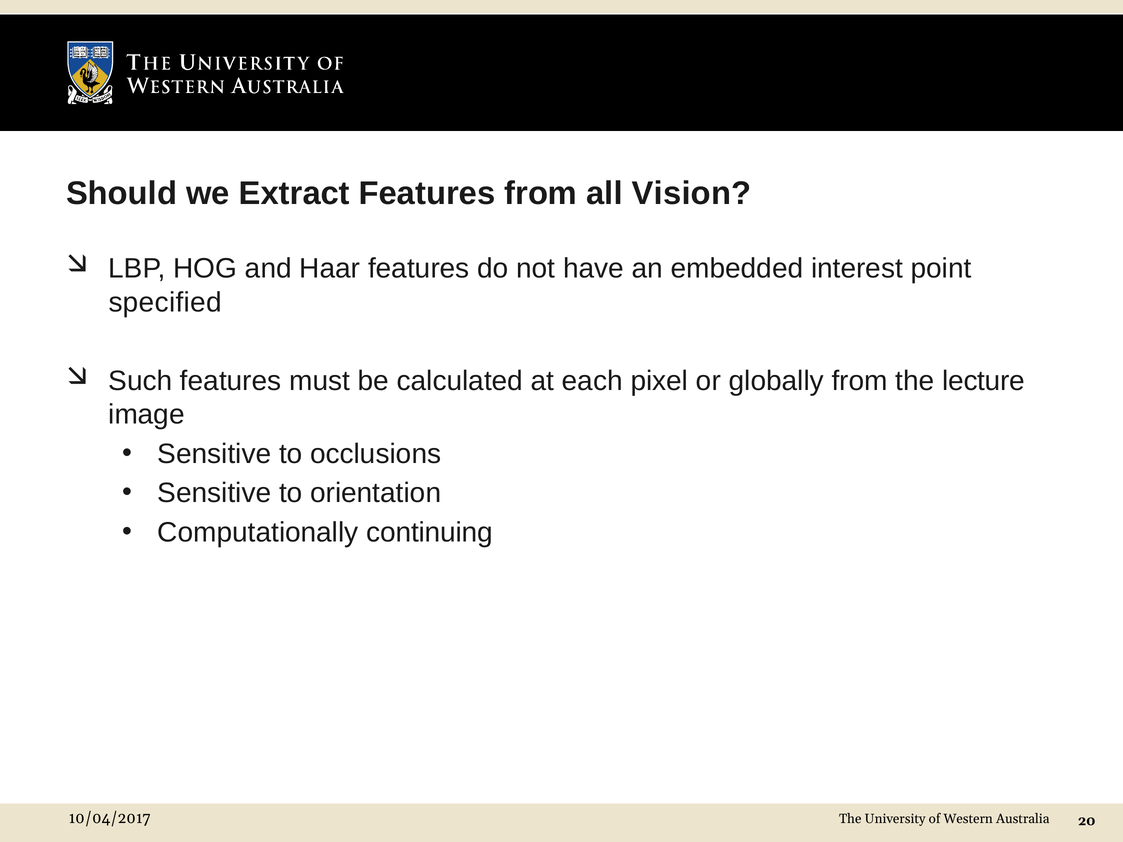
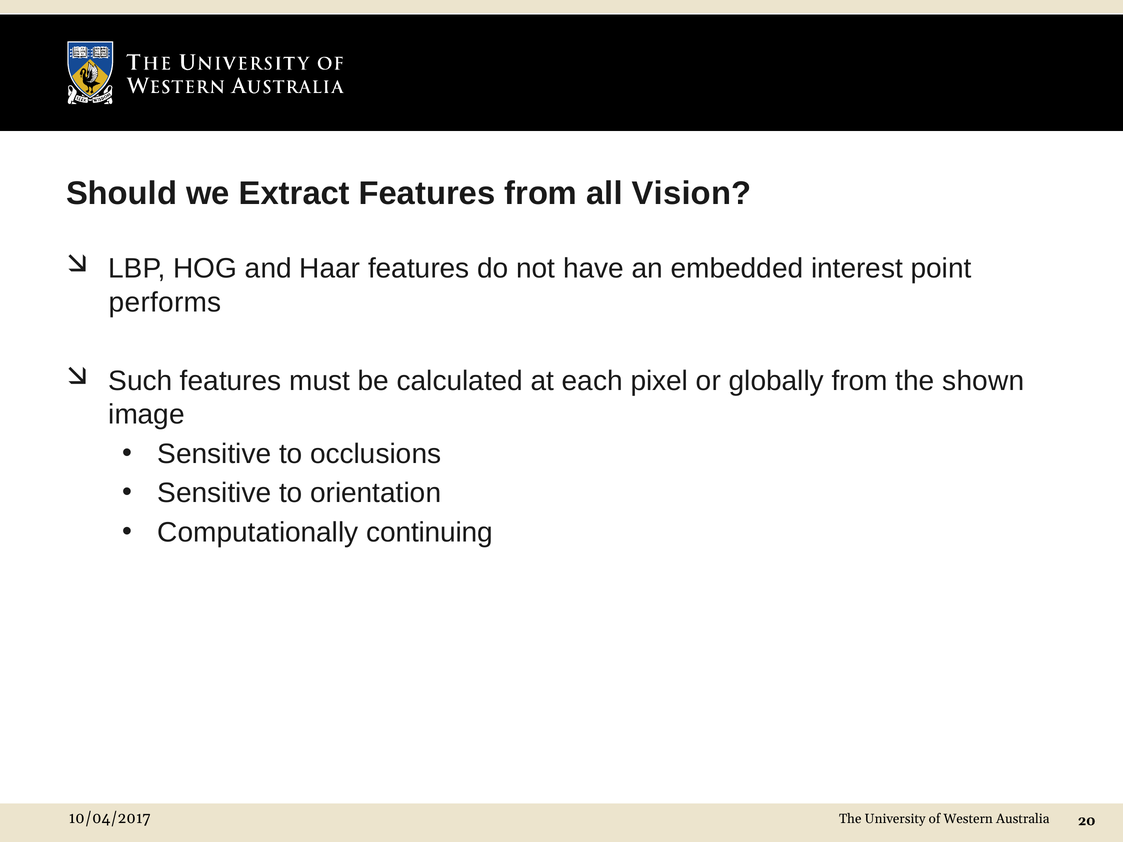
specified: specified -> performs (165, 302)
lecture: lecture -> shown (983, 381)
